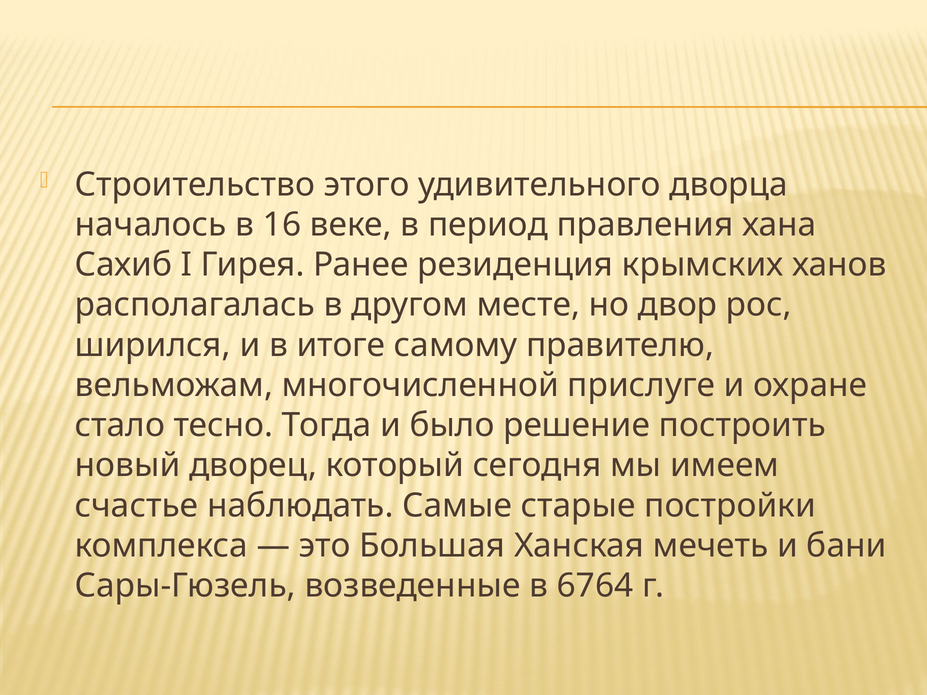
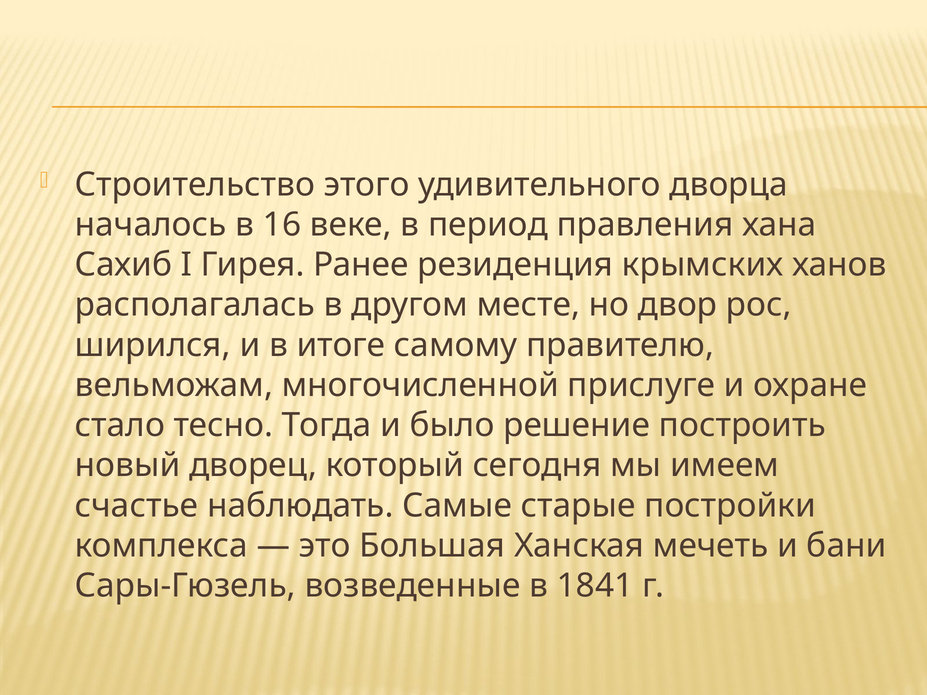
6764: 6764 -> 1841 (595, 586)
